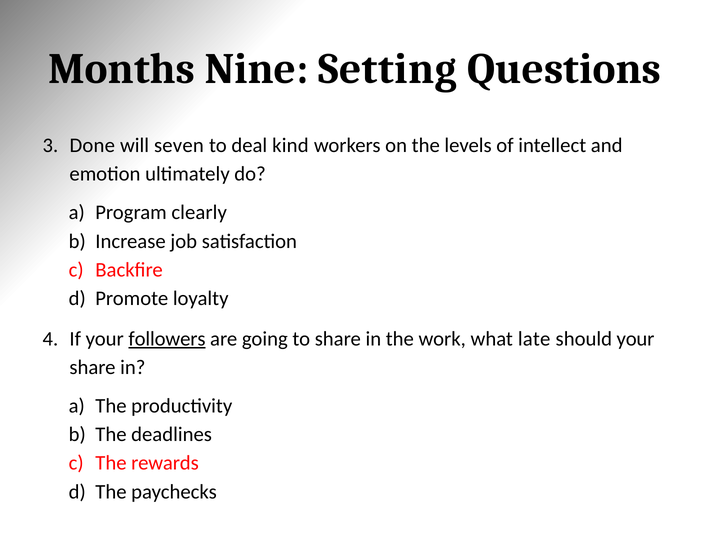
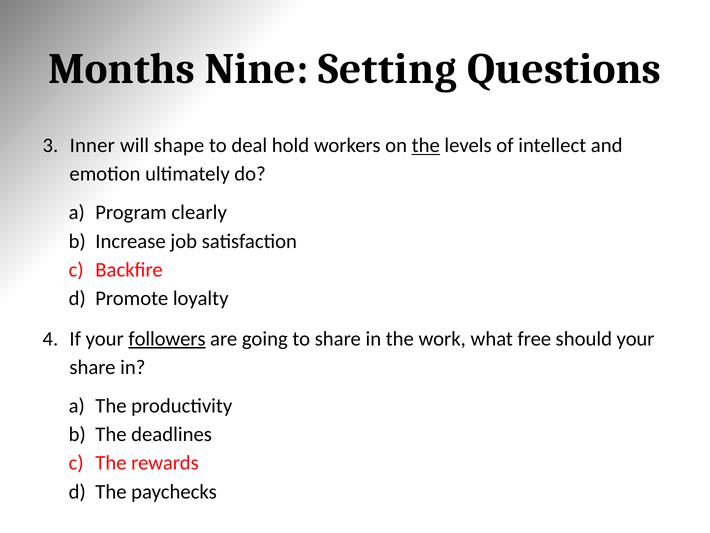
Done: Done -> Inner (92, 145)
seven: seven -> shape (179, 145)
kind: kind -> hold (291, 145)
the underline: none -> present (426, 145)
late: late -> free (534, 338)
